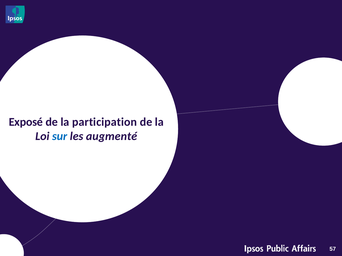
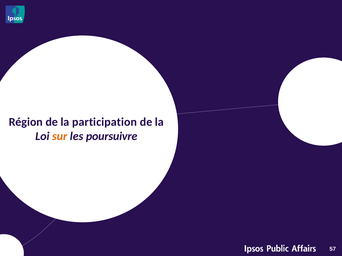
Exposé: Exposé -> Région (26, 122)
sur colour: blue -> orange (60, 136)
augmenté: augmenté -> poursuivre (112, 136)
